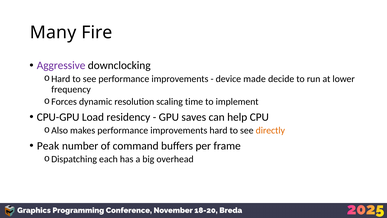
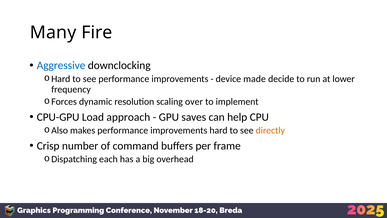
Aggressive colour: purple -> blue (61, 65)
time: time -> over (194, 102)
residency: residency -> approach (128, 117)
Peak: Peak -> Crisp (48, 146)
